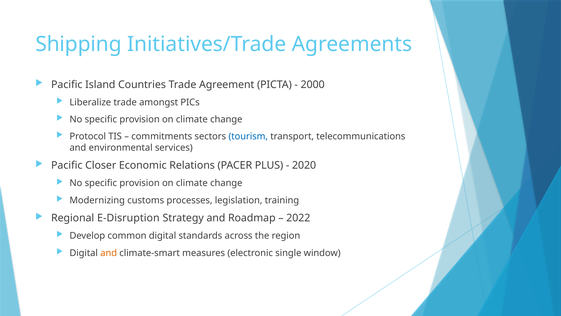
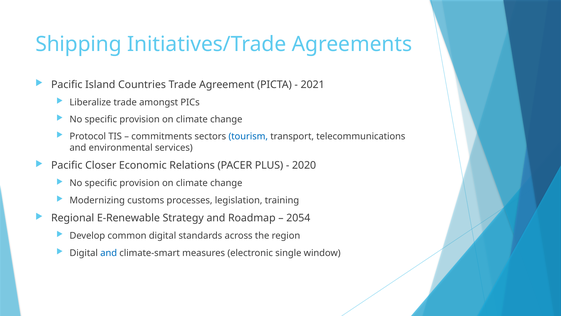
2000: 2000 -> 2021 (313, 84)
E-Disruption: E-Disruption -> E-Renewable (128, 218)
2022: 2022 -> 2054 (298, 218)
and colour: orange -> blue (109, 253)
